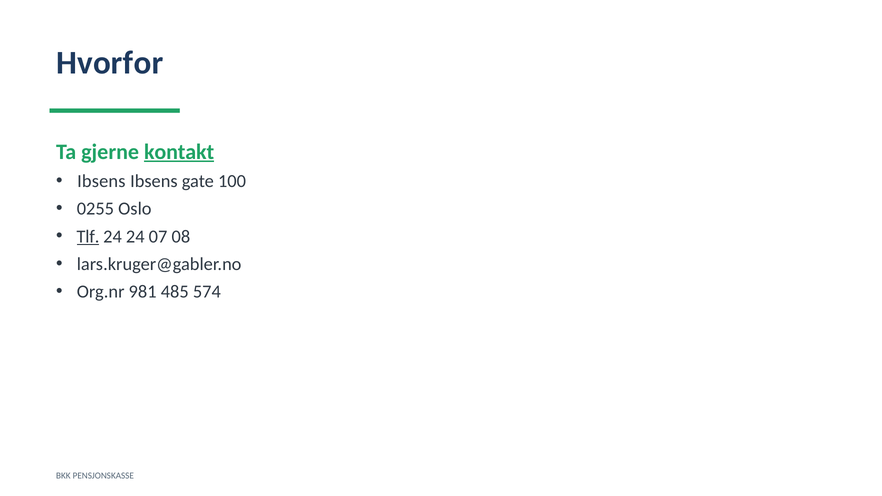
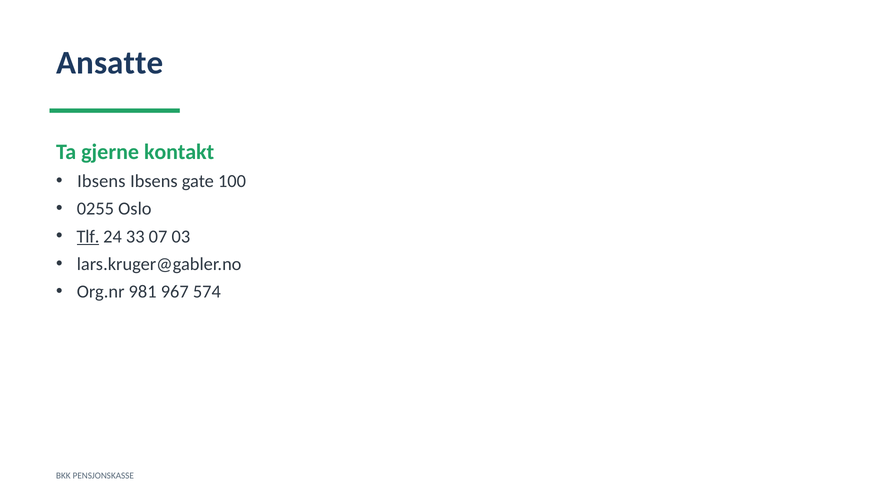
Hvorfor: Hvorfor -> Ansatte (110, 63)
kontakt underline: present -> none (179, 152)
24 24: 24 -> 33 (135, 237)
08: 08 -> 03 (181, 237)
485: 485 -> 967 (175, 292)
